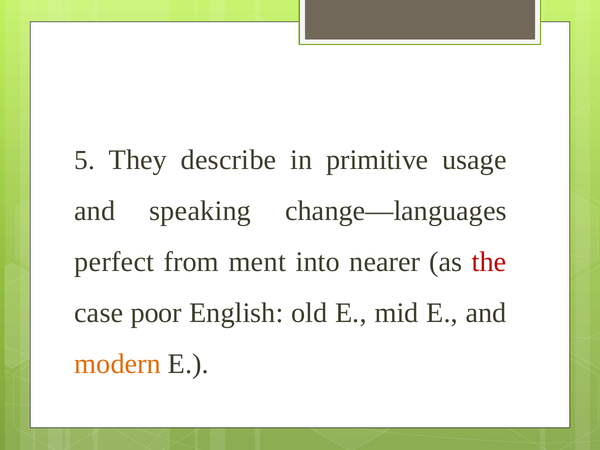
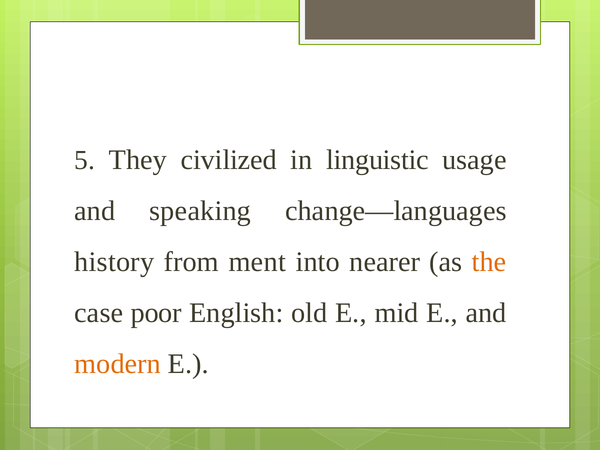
describe: describe -> civilized (229, 160)
primitive: primitive -> linguistic (377, 160)
perfect: perfect -> history (114, 262)
the colour: red -> orange (489, 262)
